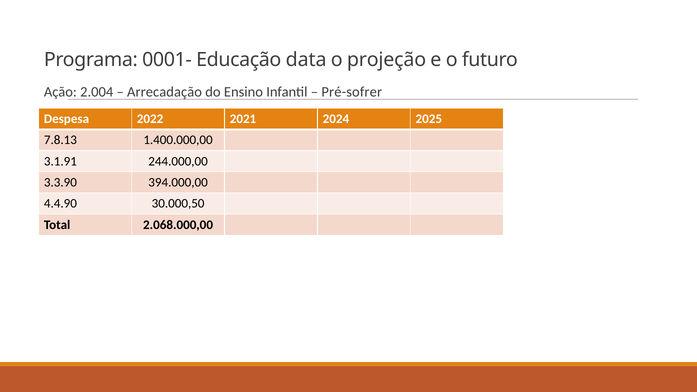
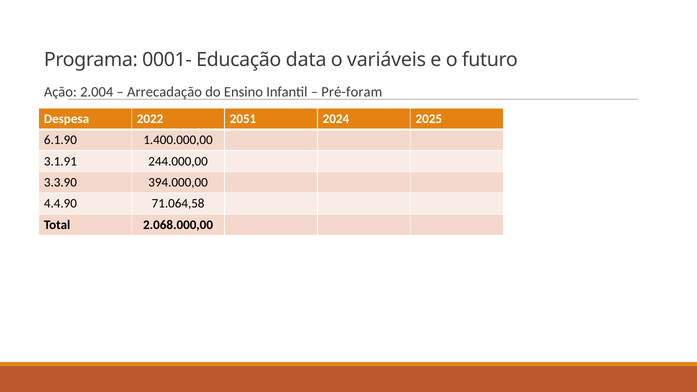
projeção: projeção -> variáveis (387, 60)
Pré-sofrer: Pré-sofrer -> Pré-foram (352, 92)
2021: 2021 -> 2051 (243, 119)
7.8.13: 7.8.13 -> 6.1.90 (60, 140)
30.000,50: 30.000,50 -> 71.064,58 (178, 204)
